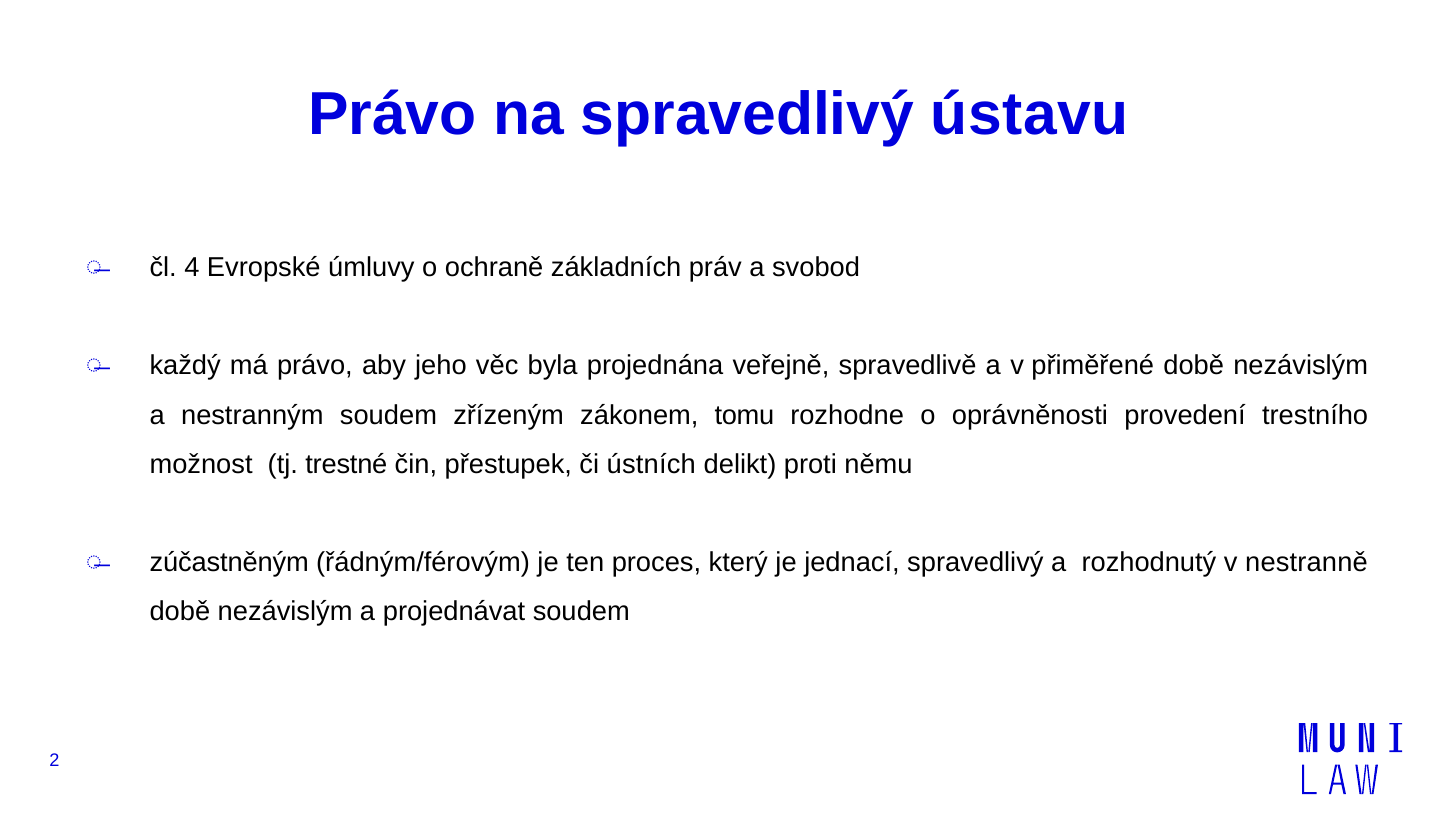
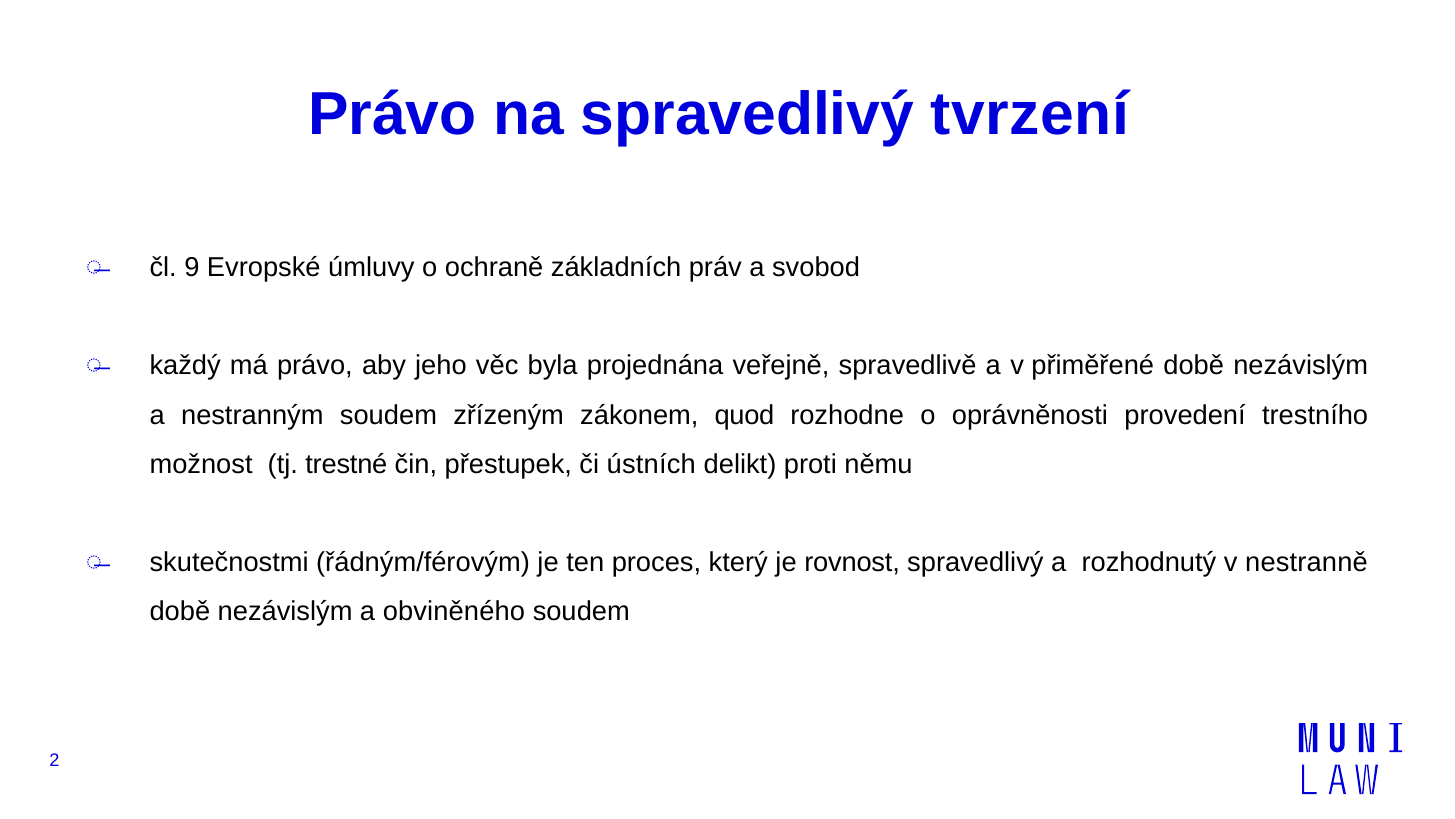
ústavu: ústavu -> tvrzení (1030, 114)
4: 4 -> 9 (192, 268)
tomu: tomu -> quod (744, 415)
zúčastněným: zúčastněným -> skutečnostmi (229, 562)
jednací: jednací -> rovnost (852, 562)
projednávat: projednávat -> obviněného (454, 611)
